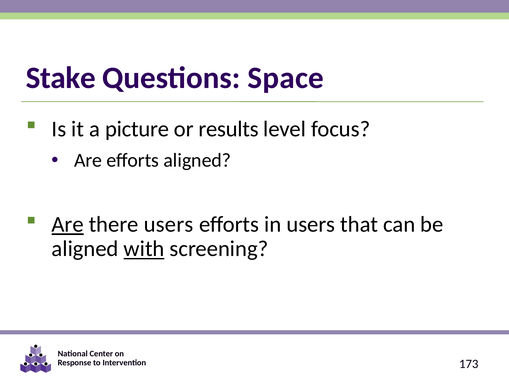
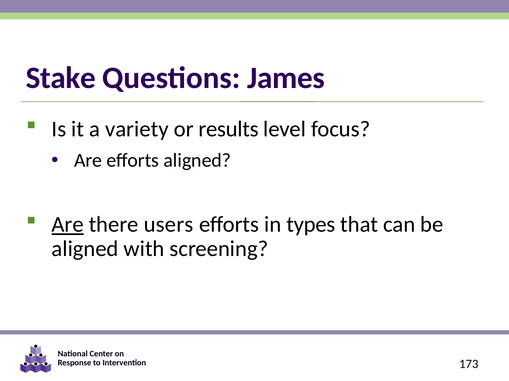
Space: Space -> James (286, 78)
picture: picture -> variety (137, 129)
in users: users -> types (311, 225)
with underline: present -> none (144, 249)
